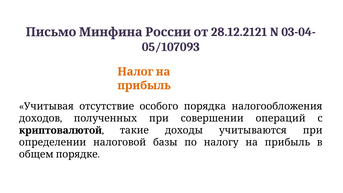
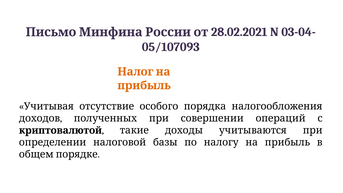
28.12.2121: 28.12.2121 -> 28.02.2021 (239, 32)
